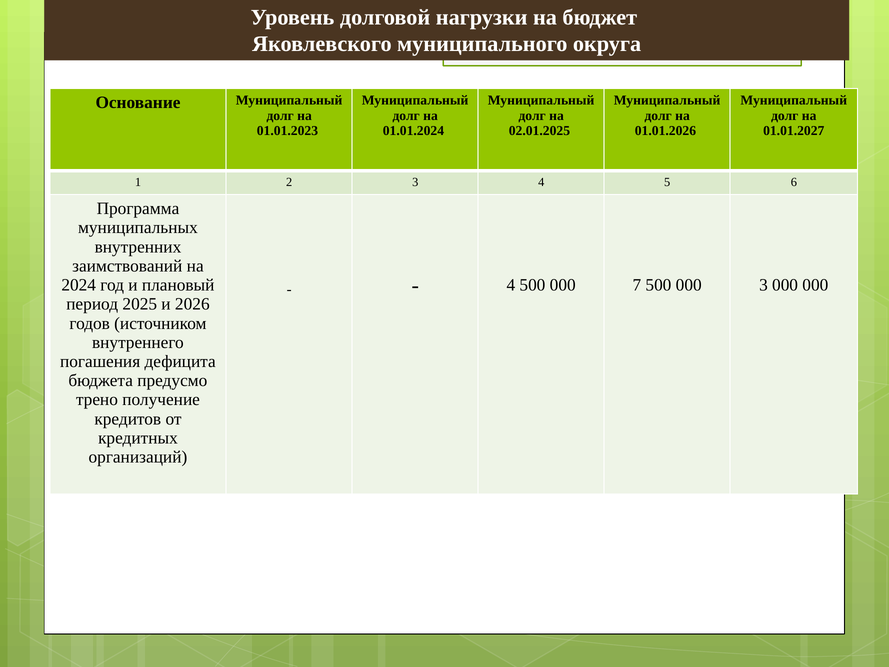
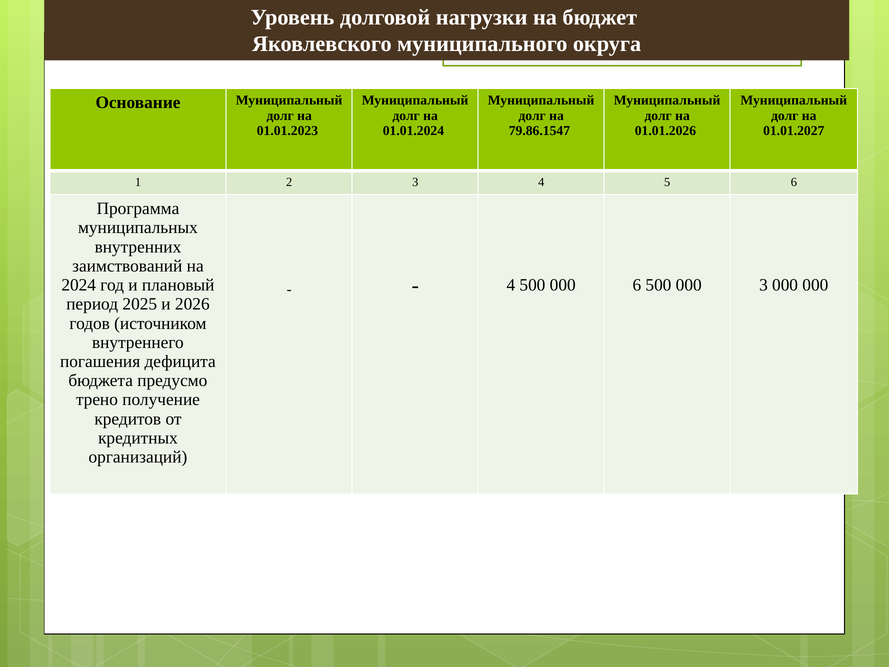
02.01.2025: 02.01.2025 -> 79.86.1547 (539, 131)
000 7: 7 -> 6 (637, 285)
